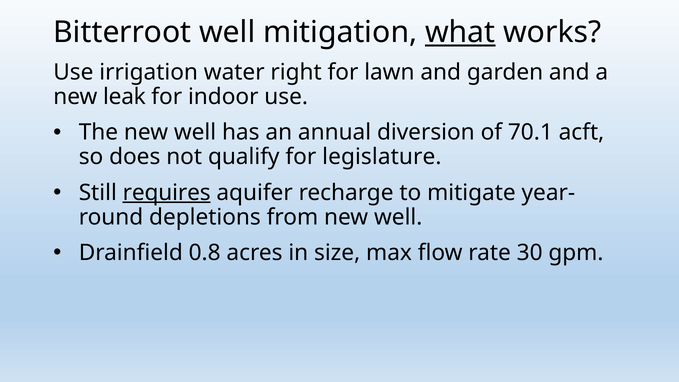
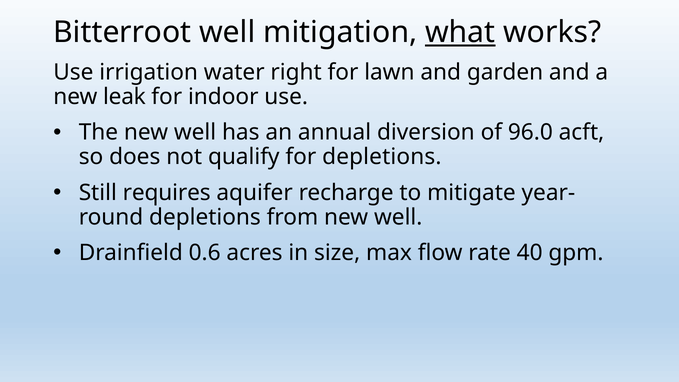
70.1: 70.1 -> 96.0 (530, 132)
for legislature: legislature -> depletions (382, 157)
requires underline: present -> none (167, 193)
0.8: 0.8 -> 0.6 (205, 253)
30: 30 -> 40 (530, 253)
